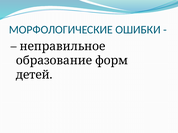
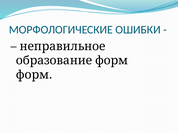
детей: детей -> форм (34, 75)
